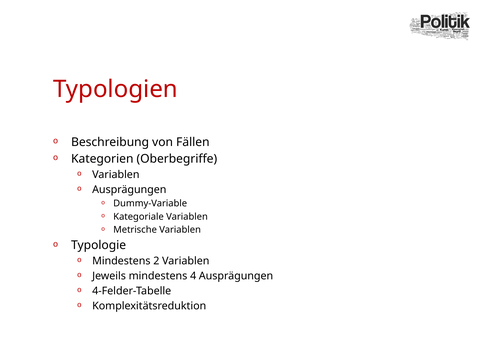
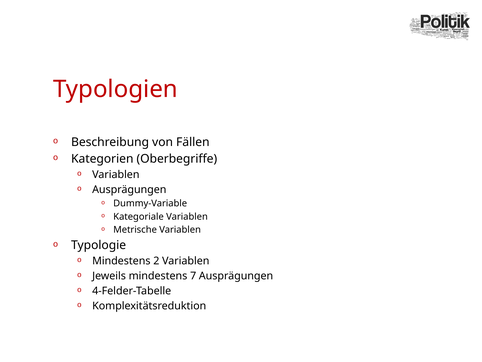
4: 4 -> 7 (193, 276)
